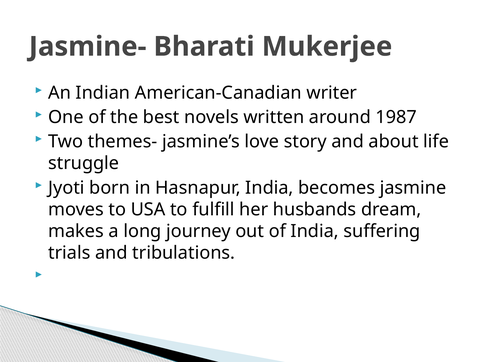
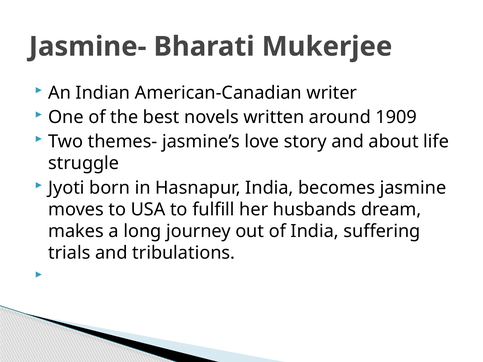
1987: 1987 -> 1909 (396, 117)
